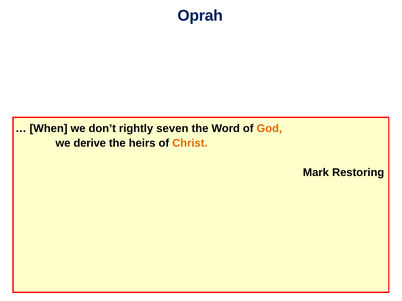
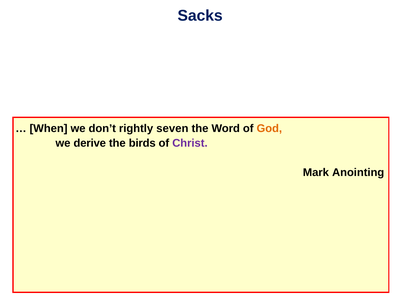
Oprah: Oprah -> Sacks (200, 16)
heirs: heirs -> birds (142, 143)
Christ colour: orange -> purple (190, 143)
Restoring: Restoring -> Anointing (358, 173)
